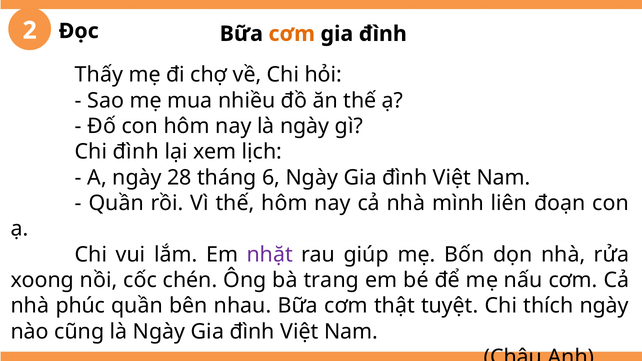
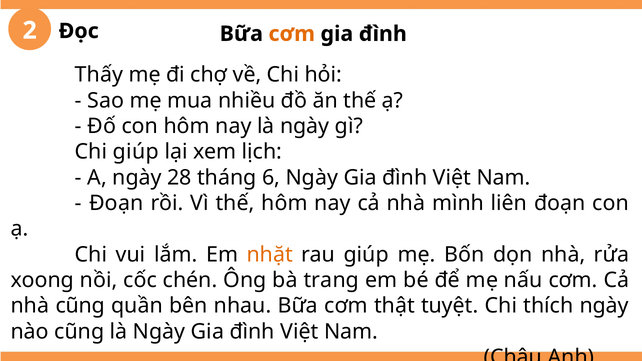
Chi đình: đình -> giúp (136, 152)
Quần: Quần -> Đoạn (116, 203)
nhặt colour: purple -> orange (270, 255)
nhà phúc: phúc -> cũng (80, 306)
